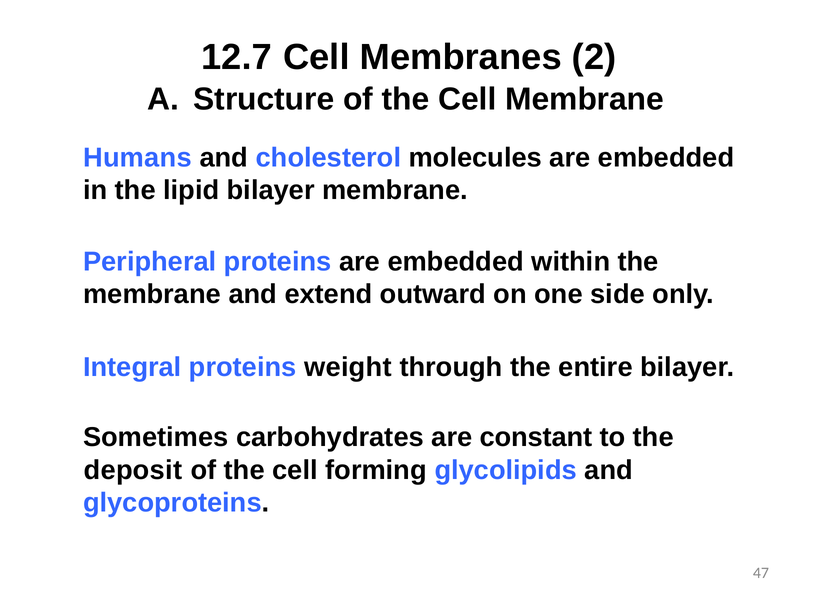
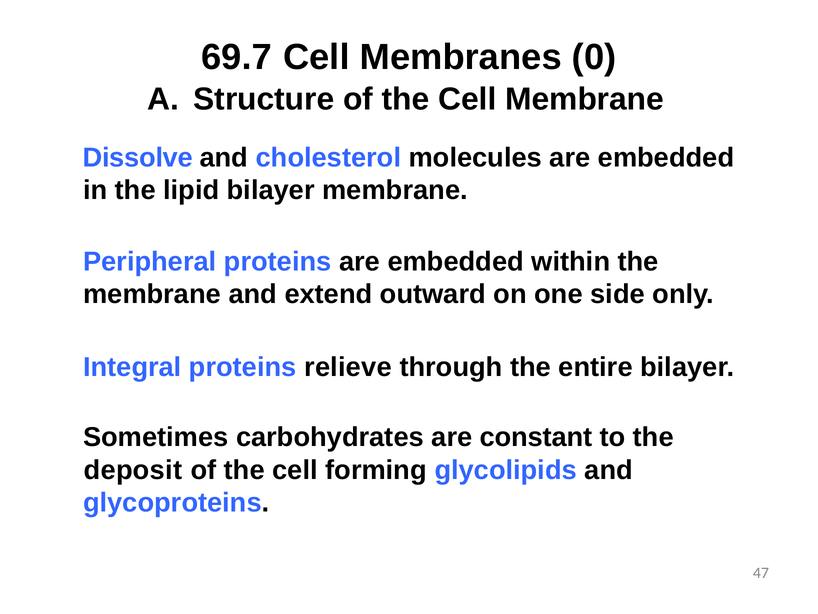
12.7: 12.7 -> 69.7 (237, 57)
2: 2 -> 0 (594, 57)
Humans: Humans -> Dissolve (138, 157)
weight: weight -> relieve (348, 367)
